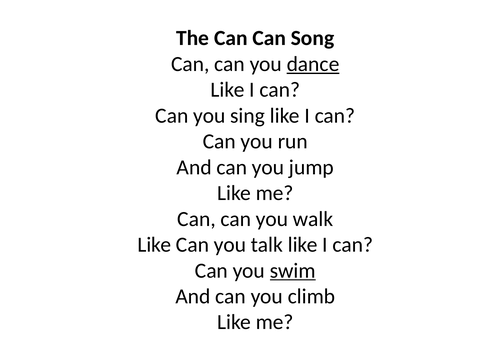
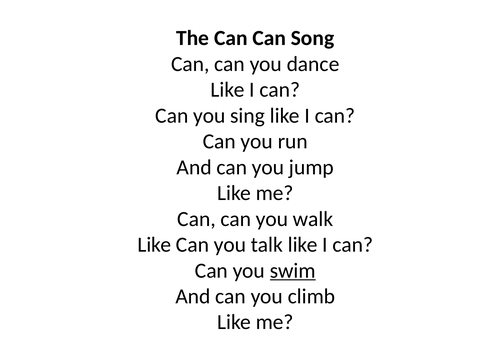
dance underline: present -> none (313, 64)
